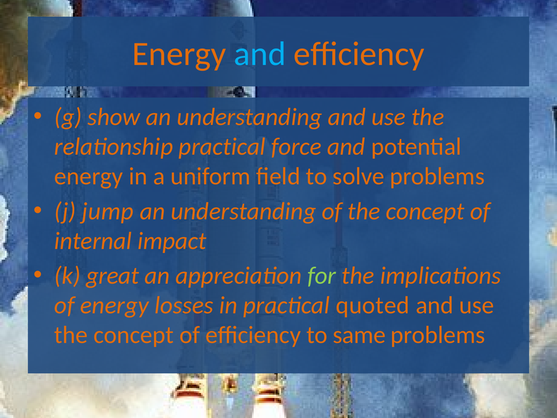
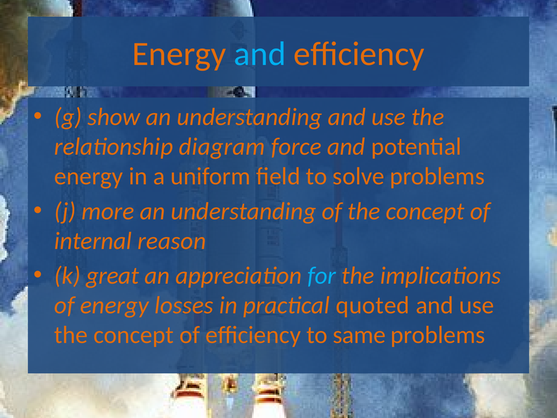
relationship practical: practical -> diagram (222, 147)
jump: jump -> more (108, 211)
impact: impact -> reason (172, 241)
for colour: light green -> light blue (322, 275)
